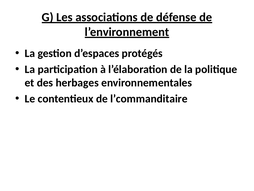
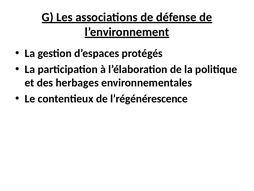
l’commanditaire: l’commanditaire -> l’régénérescence (149, 98)
